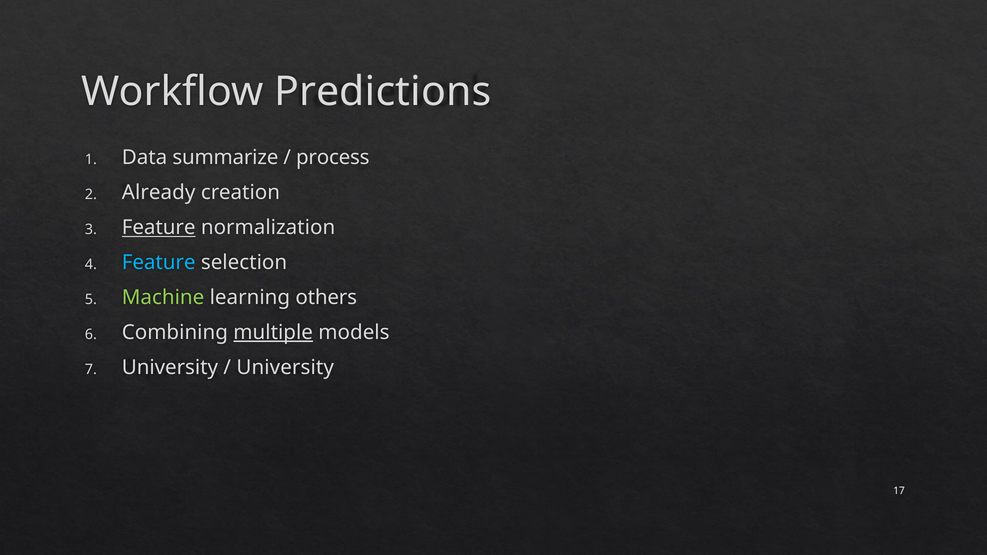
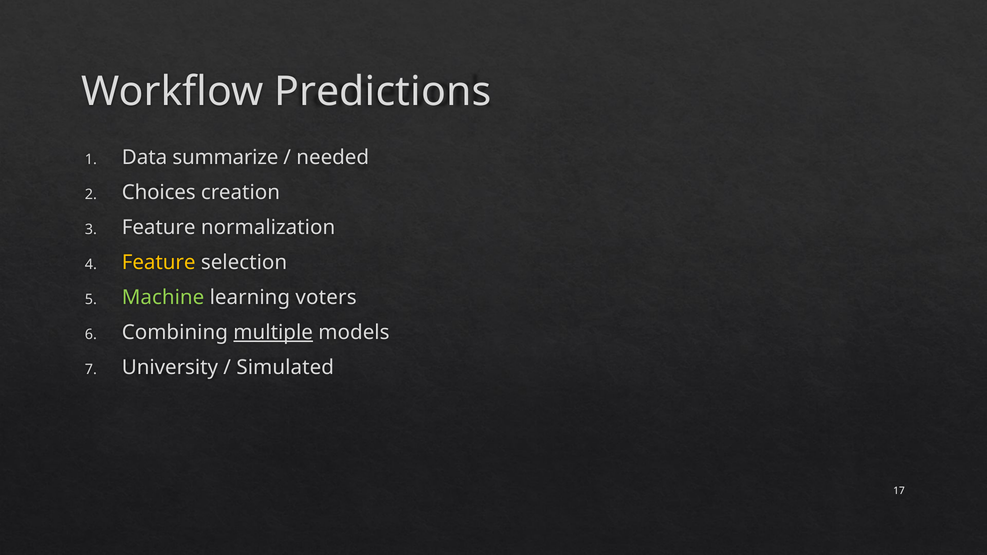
process: process -> needed (333, 158)
Already: Already -> Choices (159, 193)
Feature underline: present -> none (159, 228)
Feature colour: light blue -> yellow (159, 263)
others: others -> voters (326, 298)
University: University -> Simulated (285, 368)
